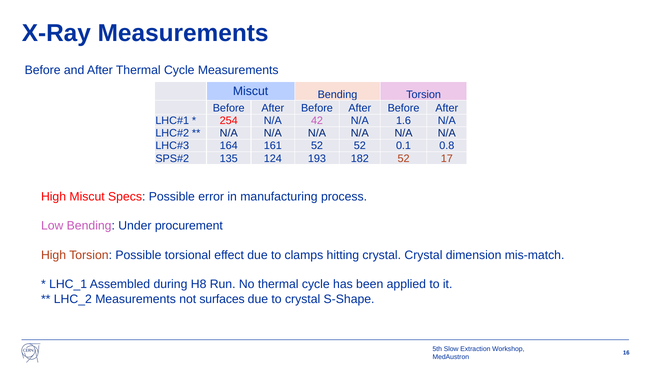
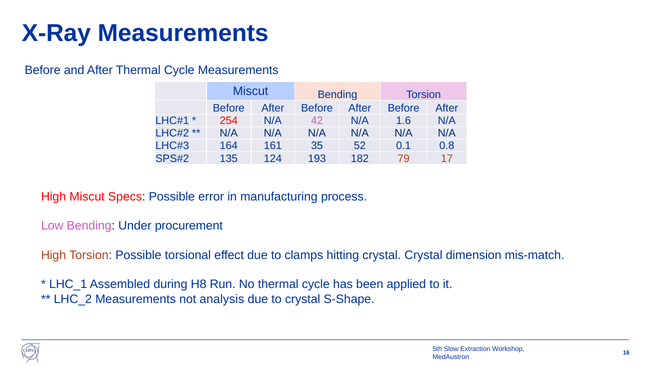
161 52: 52 -> 35 (317, 146)
182 52: 52 -> 79 (404, 159)
surfaces: surfaces -> analysis (222, 299)
